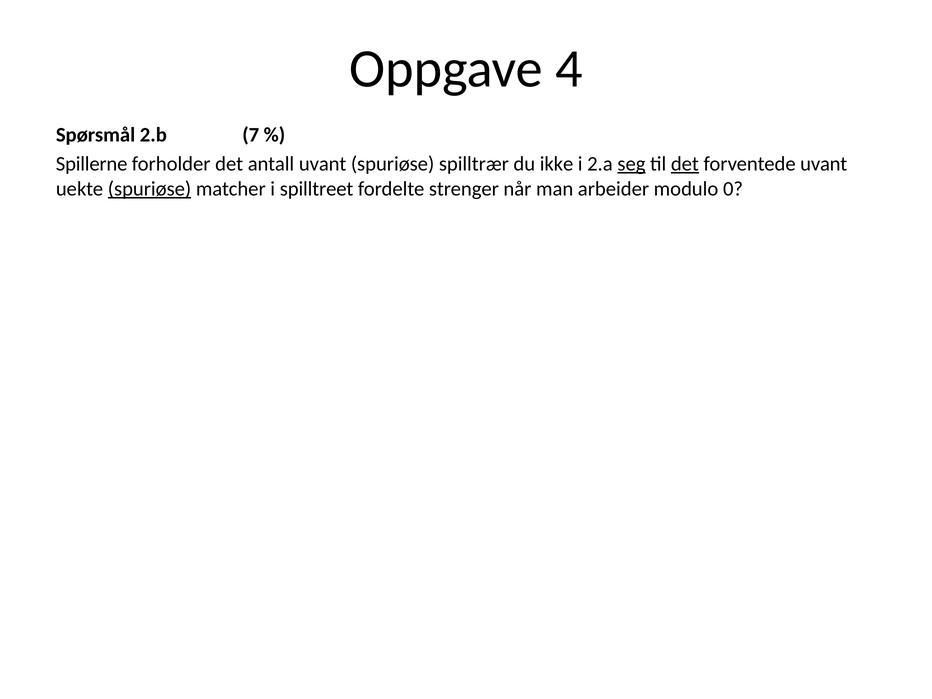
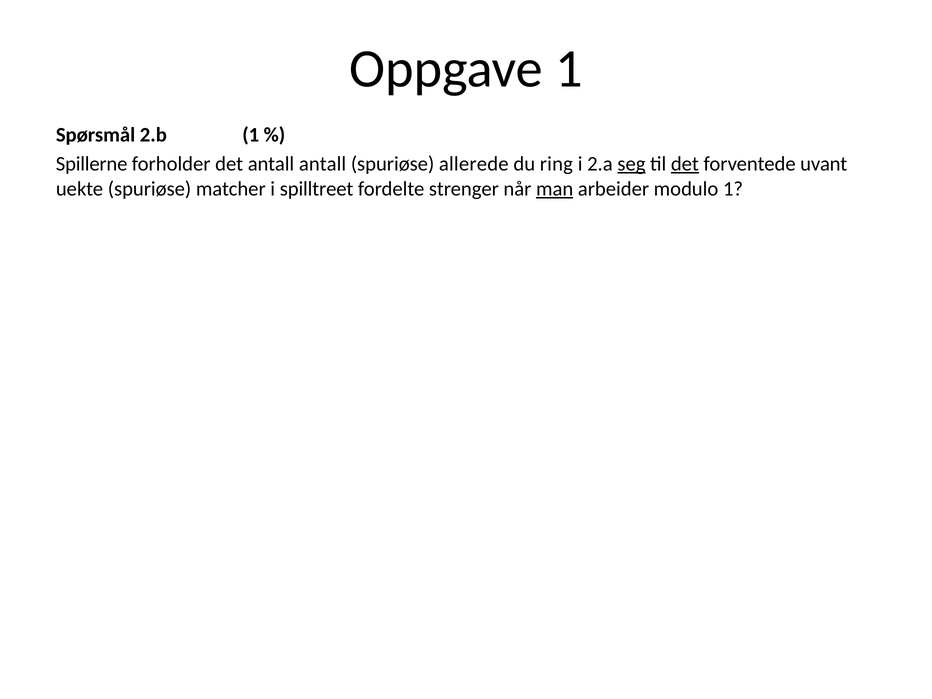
Oppgave 4: 4 -> 1 (569, 69)
2.b 7: 7 -> 1 (251, 135)
antall uvant: uvant -> antall (323, 164)
spilltrær: spilltrær -> allerede (474, 164)
ikke: ikke -> ring (556, 164)
spuriøse underline: present -> none (150, 189)
man underline: none -> present (555, 189)
modulo 0: 0 -> 1 (733, 189)
